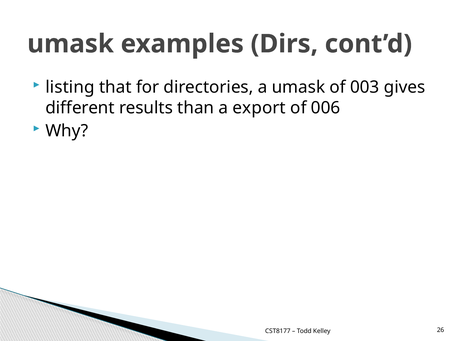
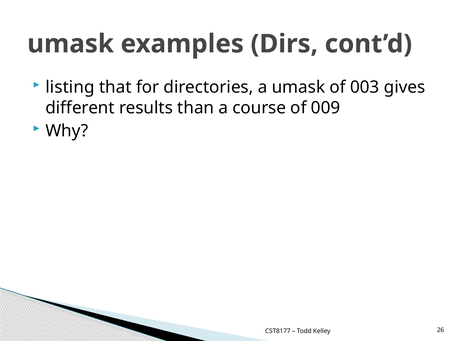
export: export -> course (259, 108)
006: 006 -> 009 (326, 108)
